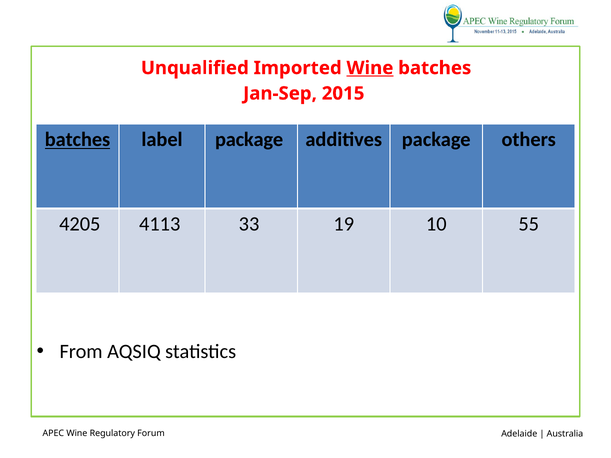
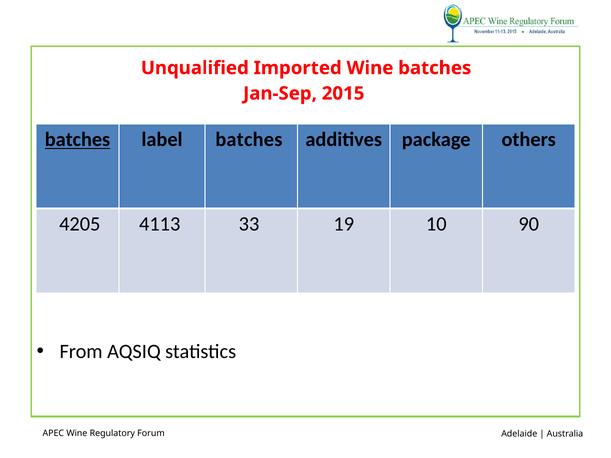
Wine underline: present -> none (370, 68)
label package: package -> batches (249, 140)
55: 55 -> 90 (529, 224)
